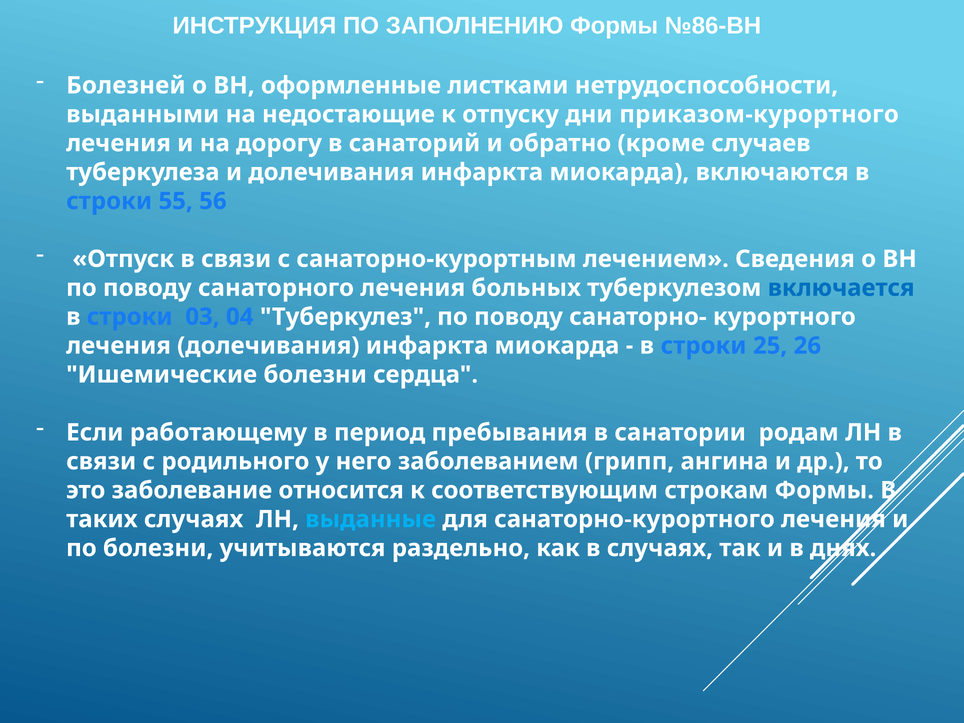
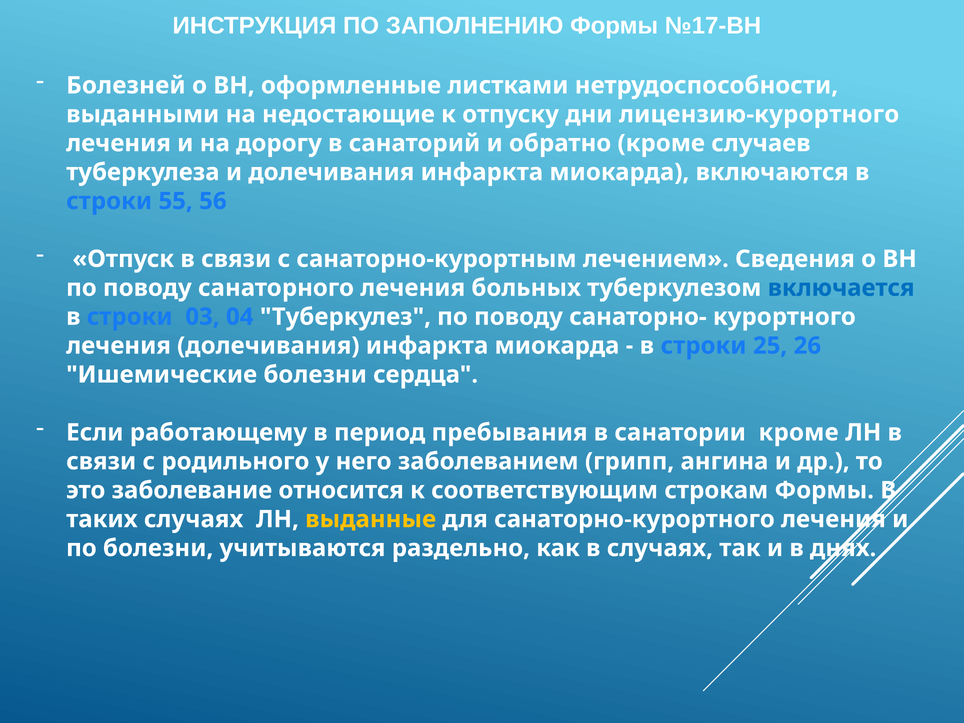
№86-ВН: №86-ВН -> №17-ВН (713, 26)
приказом-курортного: приказом-курортного -> лицензию-курортного (759, 114)
санатории родам: родам -> кроме (799, 432)
выданные colour: light blue -> yellow (371, 519)
